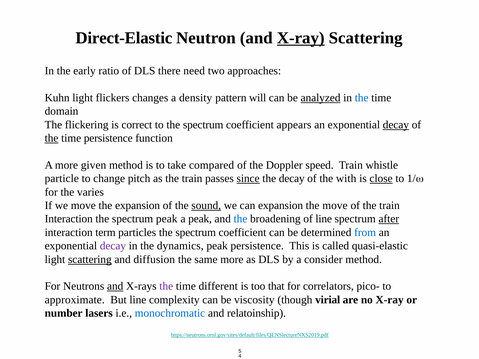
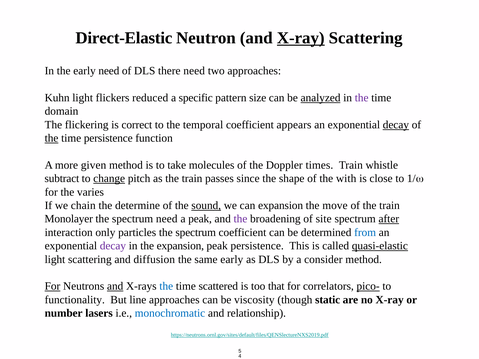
early ratio: ratio -> need (109, 71)
changes: changes -> reduced (150, 98)
density: density -> specific (196, 98)
will: will -> size (258, 98)
the colour: blue -> purple (362, 98)
to the spectrum: spectrum -> temporal (203, 125)
compared: compared -> molecules (212, 165)
speed: speed -> times (319, 165)
particle: particle -> subtract (62, 179)
change underline: none -> present (109, 179)
since underline: present -> none (248, 179)
the decay: decay -> shape (292, 179)
close underline: present -> none (381, 179)
we move: move -> chain (83, 206)
the expansion: expansion -> determine (138, 206)
Interaction: Interaction -> Monolayer (69, 219)
spectrum peak: peak -> need (167, 219)
the colour: blue -> purple (240, 219)
of line: line -> site (324, 219)
term: term -> only (105, 233)
the dynamics: dynamics -> expansion (180, 246)
quasi-elastic underline: none -> present (380, 246)
scattering underline: present -> none (90, 260)
same more: more -> early (232, 260)
For underline: none -> present (52, 286)
the colour: purple -> blue (166, 286)
different: different -> scattered (218, 286)
pico- underline: none -> present (368, 286)
approximate: approximate -> functionality (75, 300)
line complexity: complexity -> approaches (174, 300)
virial: virial -> static (328, 300)
relatoinship: relatoinship -> relationship (256, 313)
